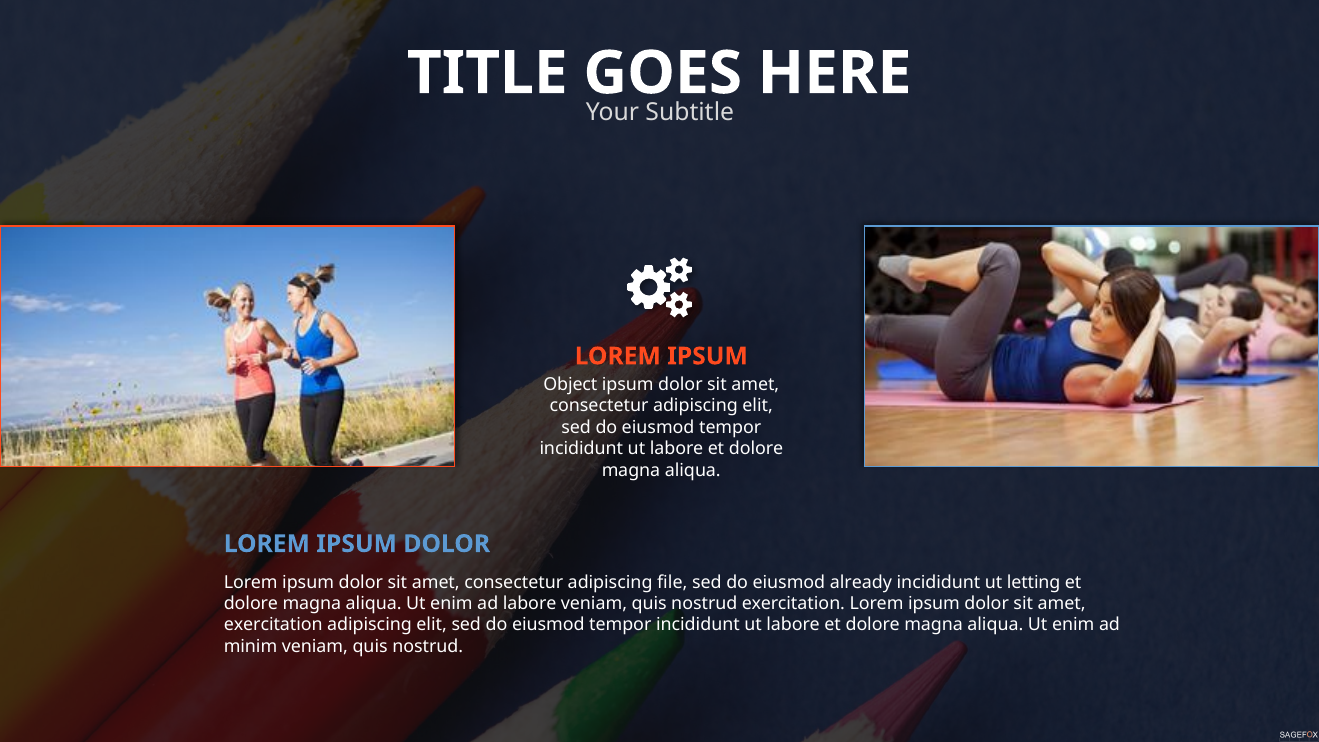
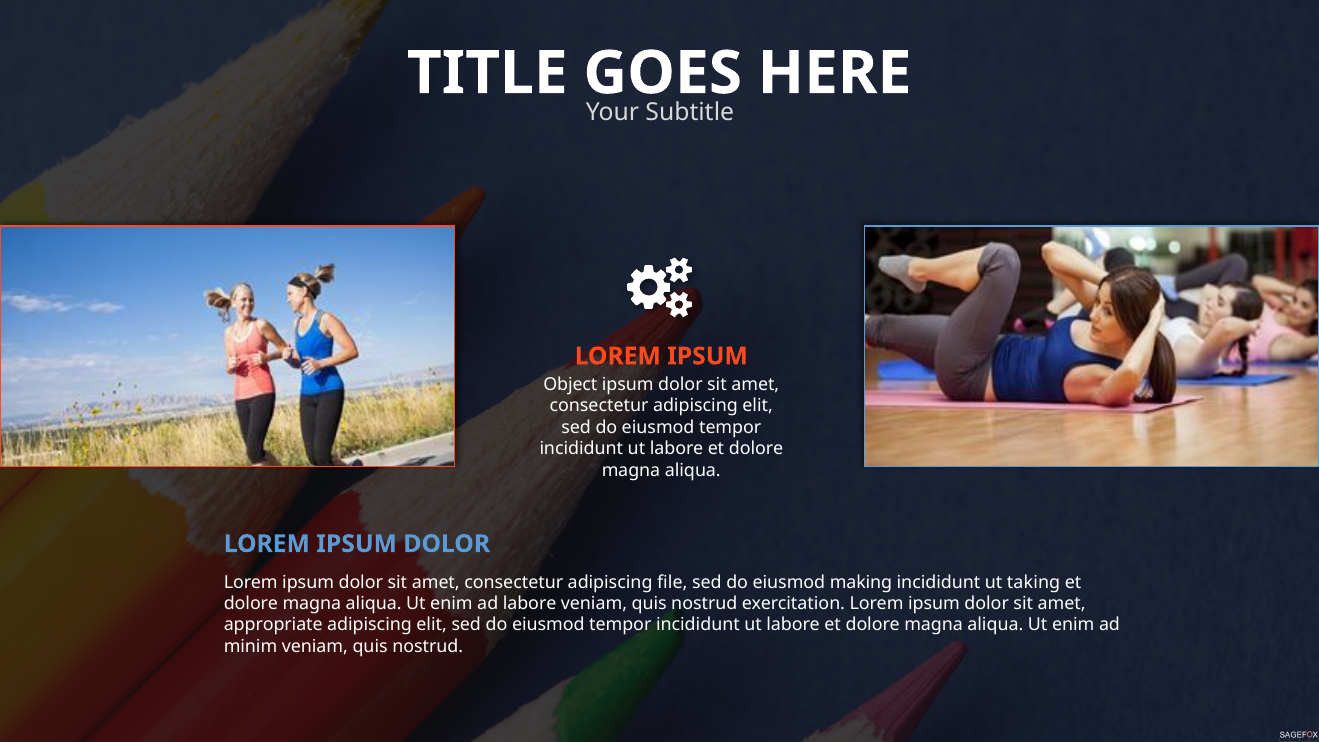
already: already -> making (861, 582)
letting: letting -> taking (1034, 582)
exercitation: exercitation -> appropriate (273, 625)
